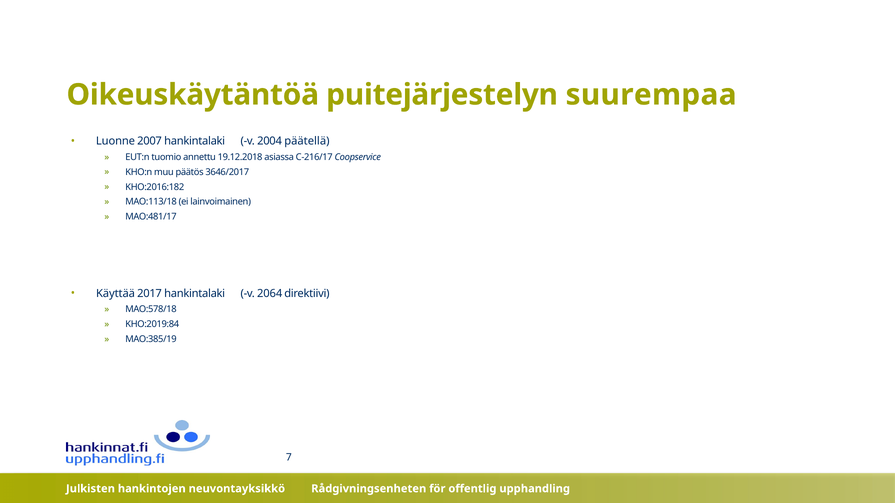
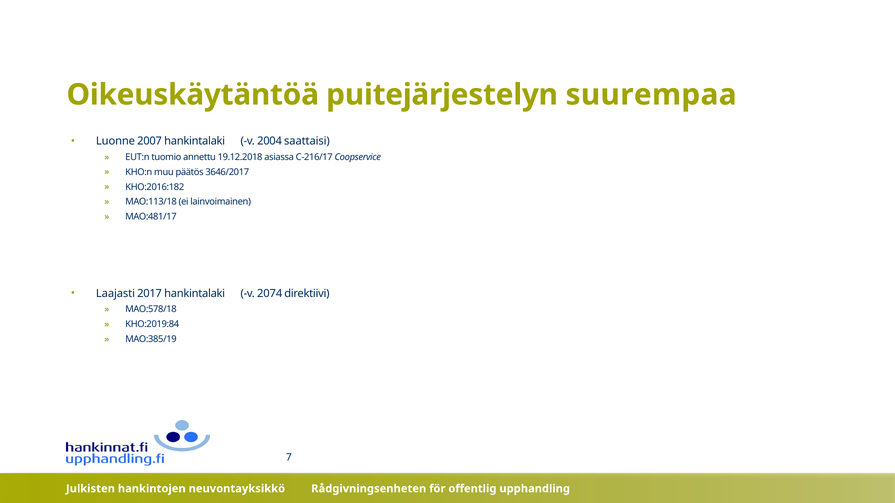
päätellä: päätellä -> saattaisi (307, 141)
Käyttää: Käyttää -> Laajasti (116, 294)
2064: 2064 -> 2074 (270, 294)
